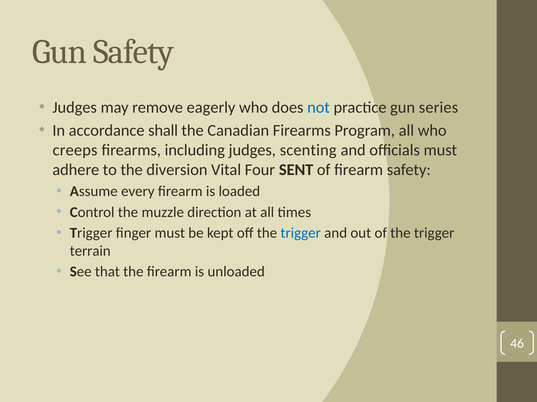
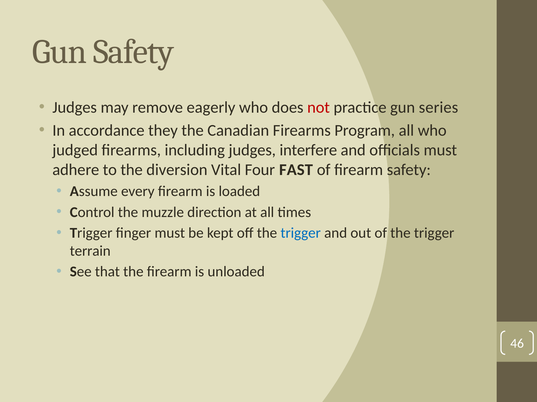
not colour: blue -> red (319, 108)
shall: shall -> they (163, 131)
creeps: creeps -> judged (75, 150)
scenting: scenting -> interfere (308, 150)
SENT: SENT -> FAST (296, 170)
